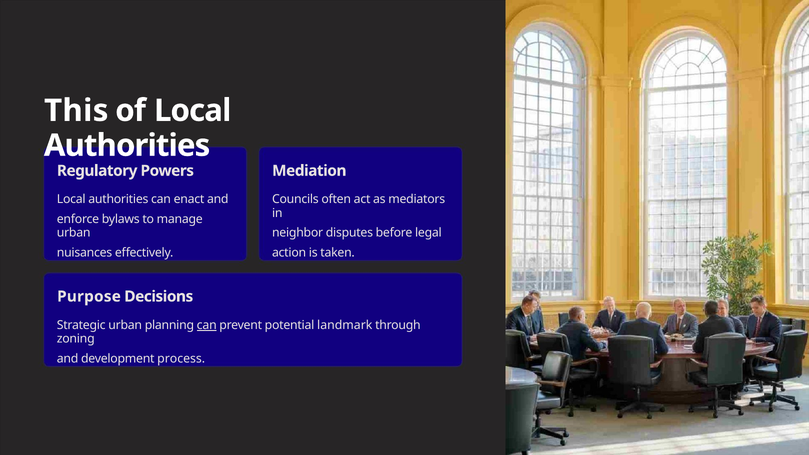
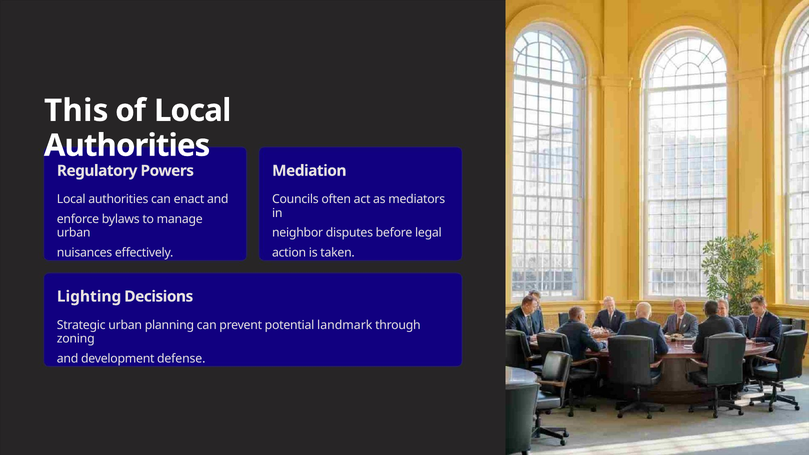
Purpose: Purpose -> Lighting (89, 297)
can underline: present -> none (207, 325)
process: process -> defense (181, 359)
